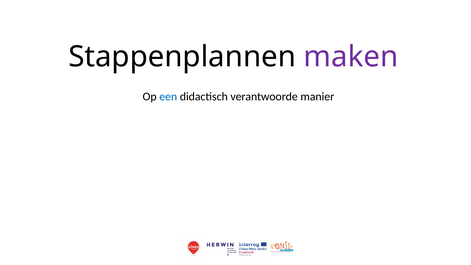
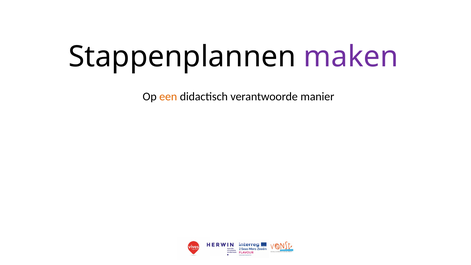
een colour: blue -> orange (168, 97)
